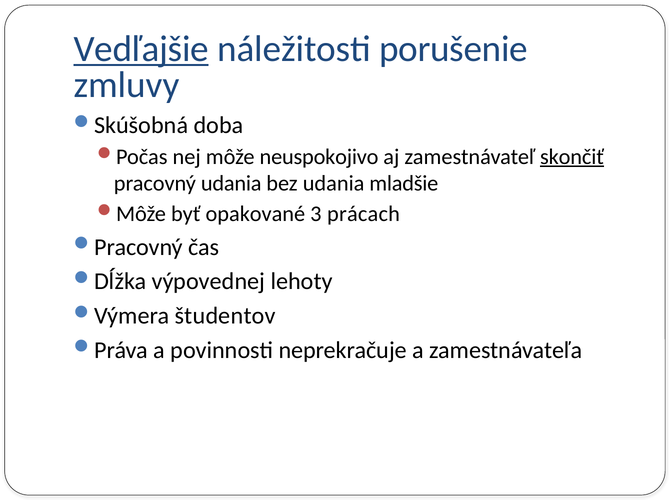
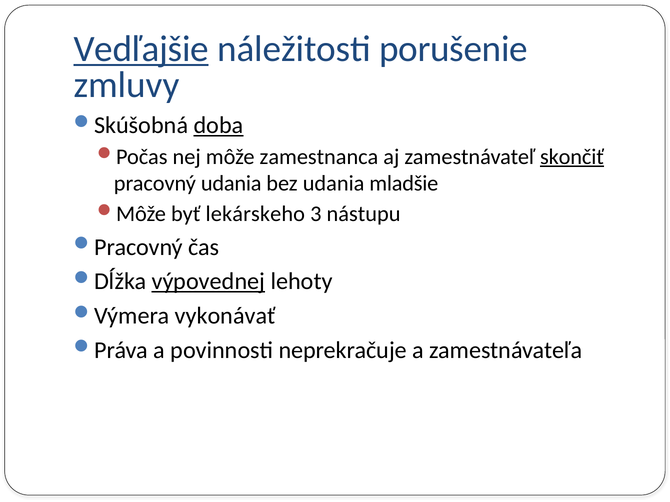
doba underline: none -> present (218, 126)
neuspokojivo: neuspokojivo -> zamestnanca (319, 157)
opakované: opakované -> lekárskeho (255, 214)
prácach: prácach -> nástupu (364, 214)
výpovednej underline: none -> present (208, 282)
študentov: študentov -> vykonávať (225, 316)
